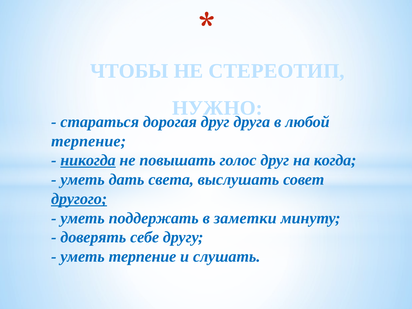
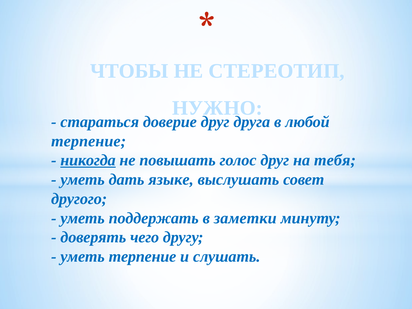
дорогая: дорогая -> доверие (170, 122)
когда: когда -> тебя (335, 160)
света: света -> языке (171, 180)
другого underline: present -> none (79, 199)
себе: себе -> чего (145, 237)
